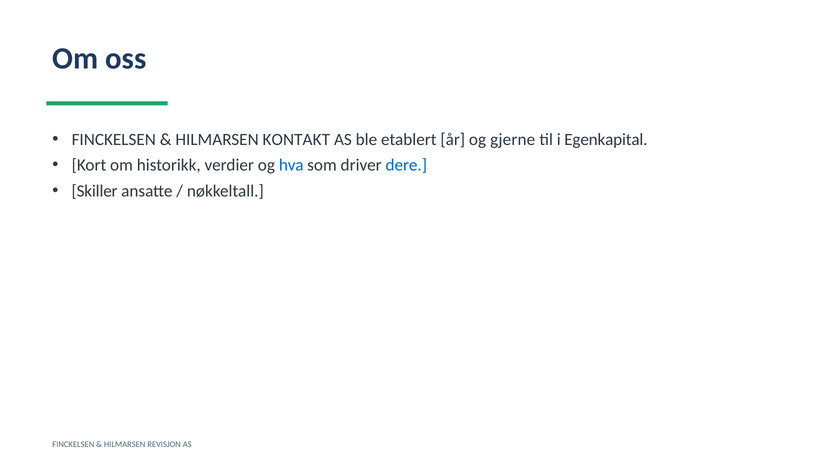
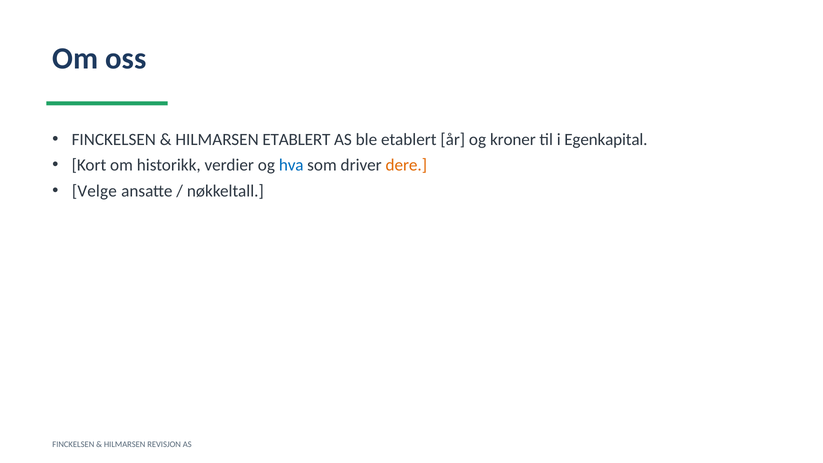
HILMARSEN KONTAKT: KONTAKT -> ETABLERT (296, 139)
gjerne: gjerne -> kroner (513, 139)
dere colour: blue -> orange (406, 165)
Skiller: Skiller -> Velge (94, 191)
